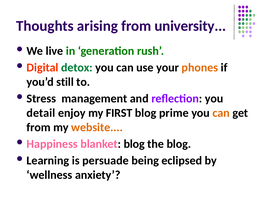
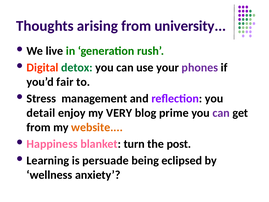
phones colour: orange -> purple (200, 68)
still: still -> fair (65, 82)
FIRST: FIRST -> VERY (119, 113)
can colour: orange -> purple (221, 113)
blanket blog: blog -> turn (134, 144)
the blog: blog -> post (179, 144)
